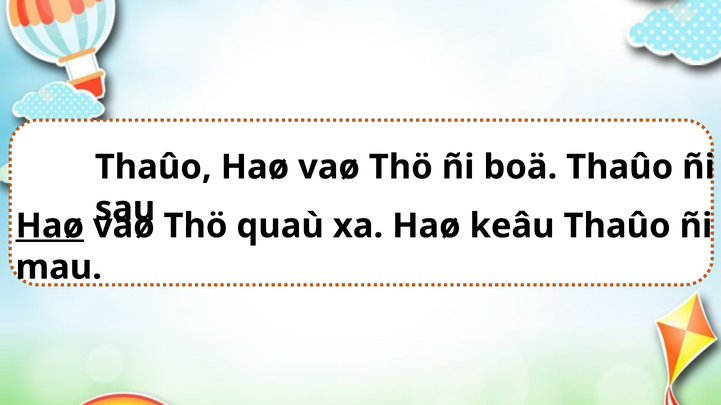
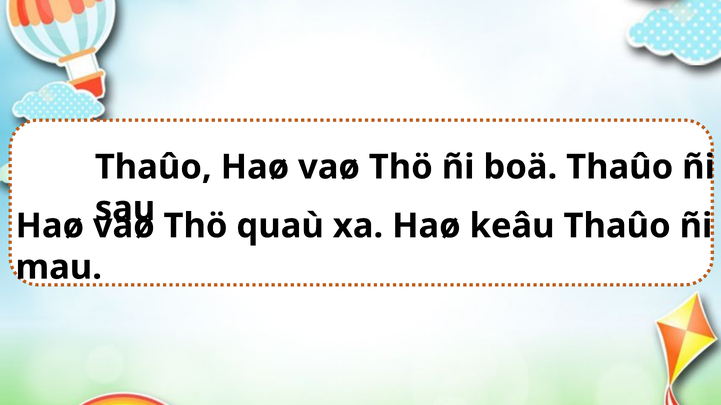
Haø underline: present -> none (50, 226)
